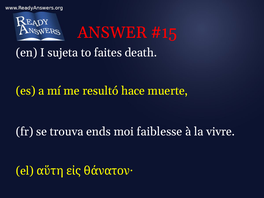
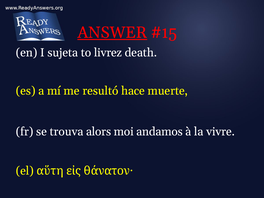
ANSWER underline: none -> present (112, 33)
faites: faites -> livrez (108, 53)
ends: ends -> alors (99, 132)
faiblesse: faiblesse -> andamos (160, 132)
